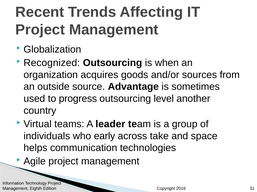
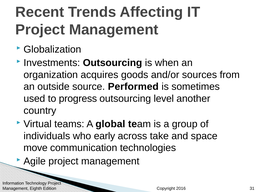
Recognized: Recognized -> Investments (52, 63)
Advantage: Advantage -> Performed (133, 87)
leader: leader -> global (110, 124)
helps: helps -> move (36, 148)
